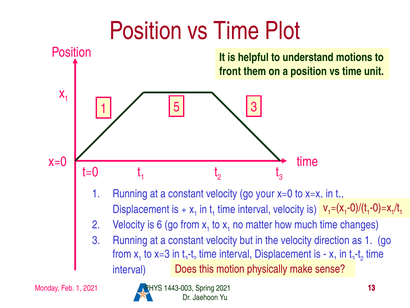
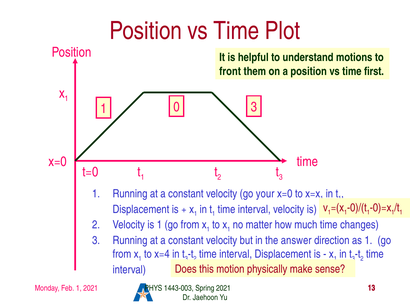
unit: unit -> first (374, 71)
5: 5 -> 0 (177, 107)
is 6: 6 -> 1 (159, 225)
the velocity: velocity -> answer (296, 240)
x=3: x=3 -> x=4 (162, 254)
